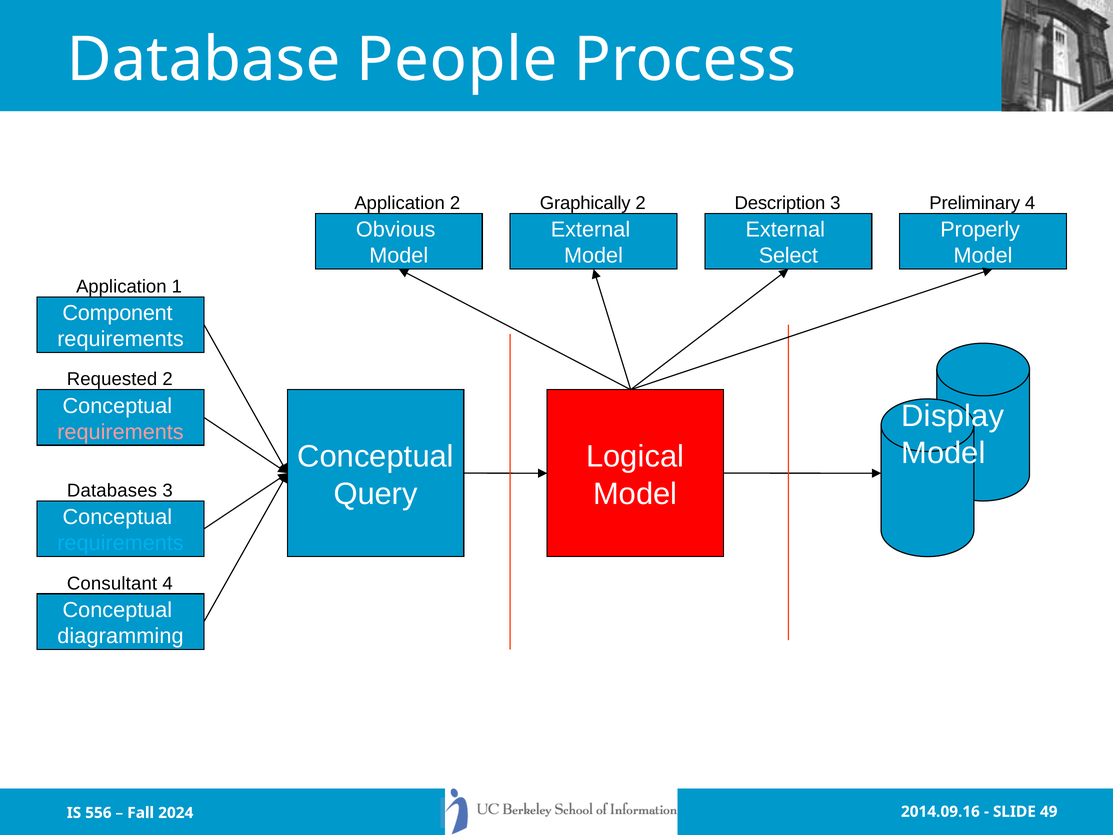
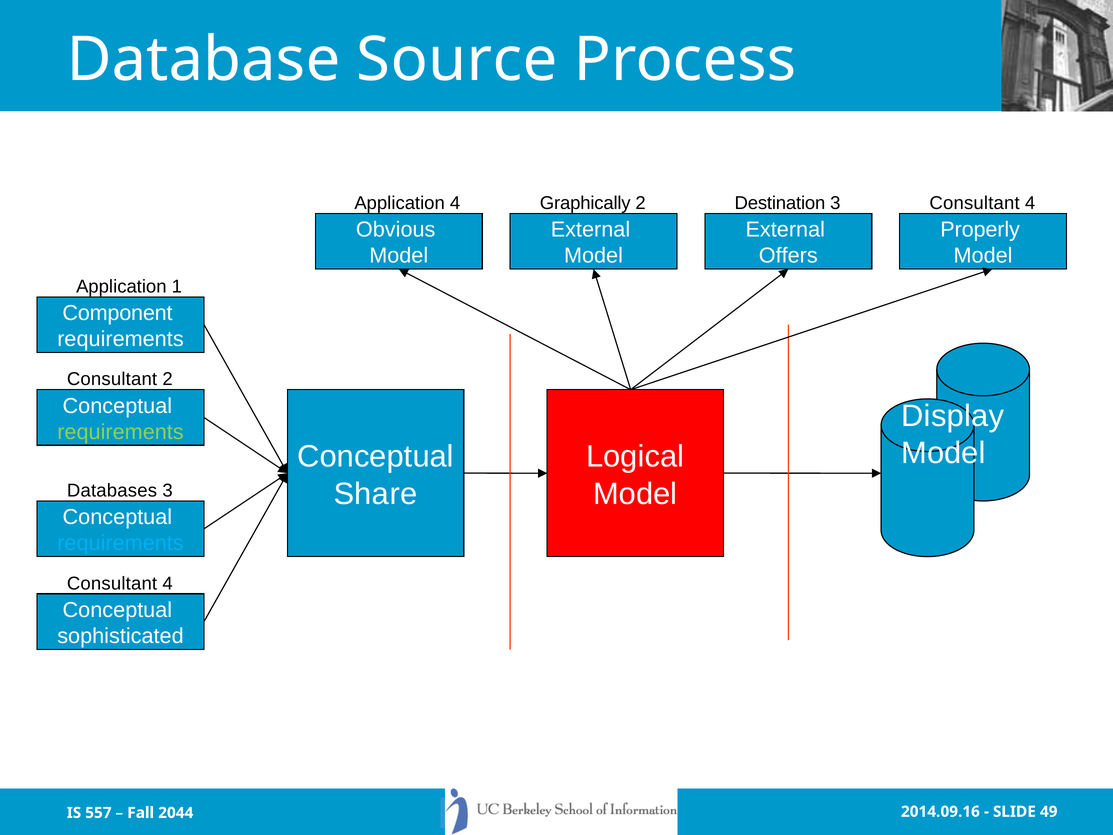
People: People -> Source (457, 60)
Application 2: 2 -> 4 (455, 203)
Description: Description -> Destination (780, 203)
Preliminary: Preliminary -> Consultant (975, 203)
Select: Select -> Offers (788, 256)
Requested: Requested -> Consultant (112, 379)
requirements colour: pink -> light green (120, 432)
Query: Query -> Share (375, 494)
diagramming: diagramming -> sophisticated (120, 636)
556: 556 -> 557 (98, 813)
2024: 2024 -> 2044 (176, 813)
